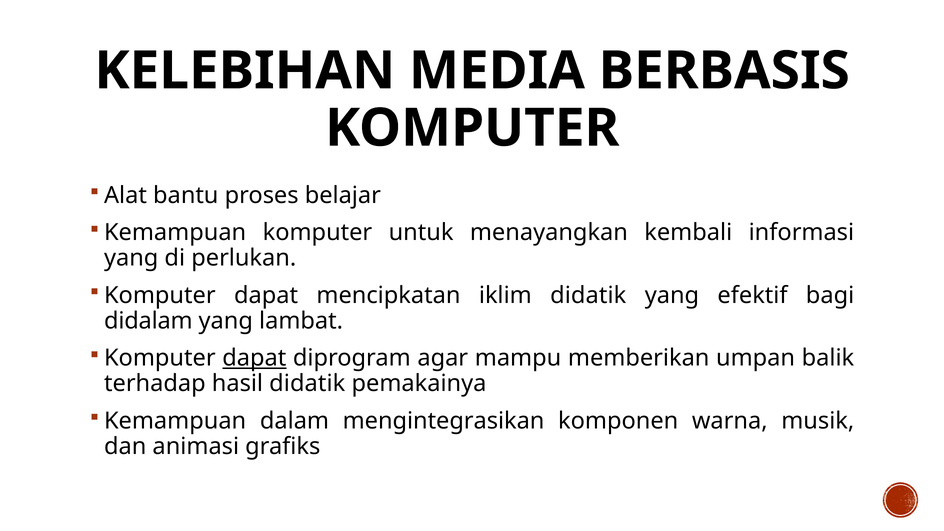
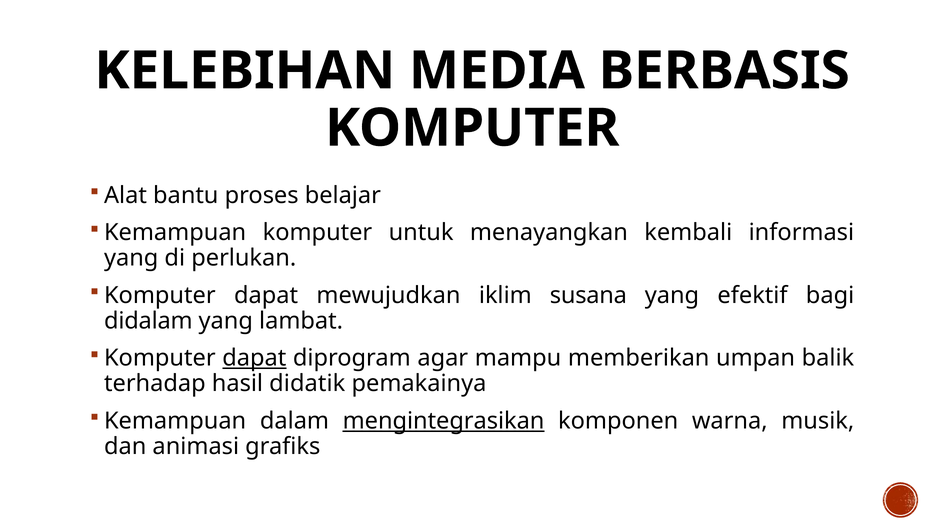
mencipkatan: mencipkatan -> mewujudkan (388, 295)
iklim didatik: didatik -> susana (588, 295)
mengintegrasikan underline: none -> present (444, 421)
